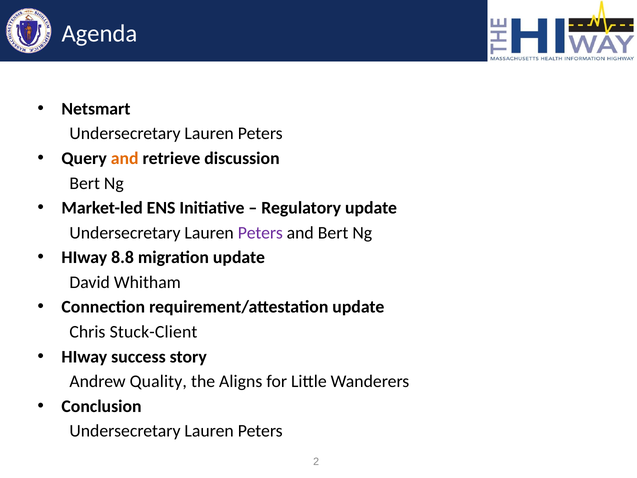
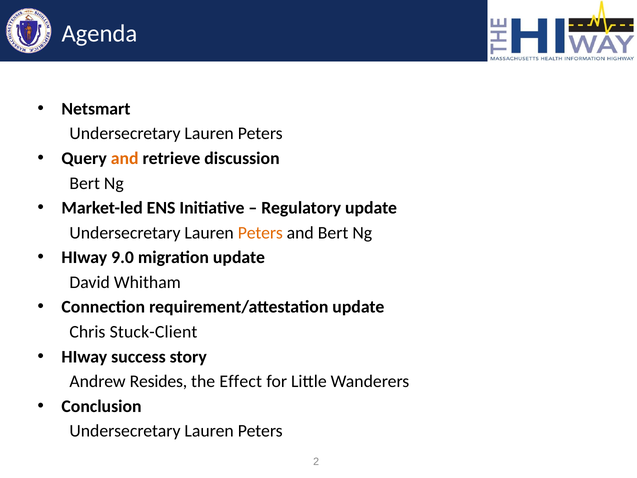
Peters colour: purple -> orange (260, 233)
8.8: 8.8 -> 9.0 (123, 257)
Quality: Quality -> Resides (158, 381)
Aligns: Aligns -> Effect (241, 381)
